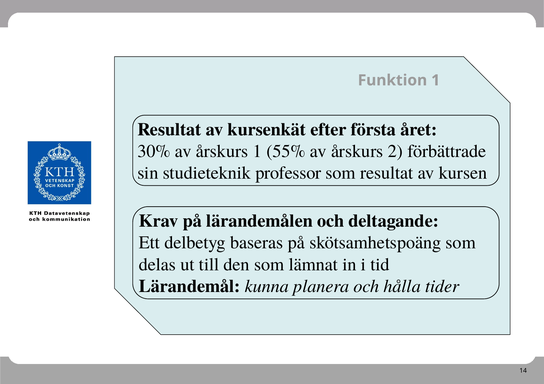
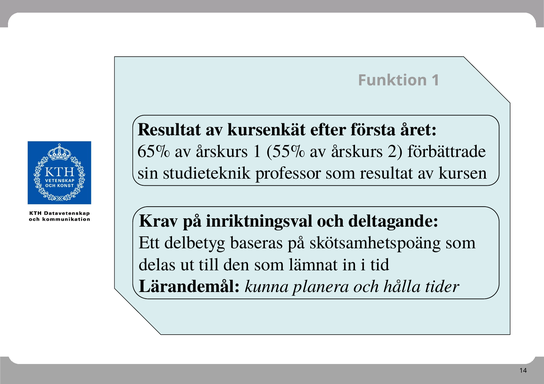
30%: 30% -> 65% (154, 152)
lärandemålen: lärandemålen -> inriktningsval (260, 221)
